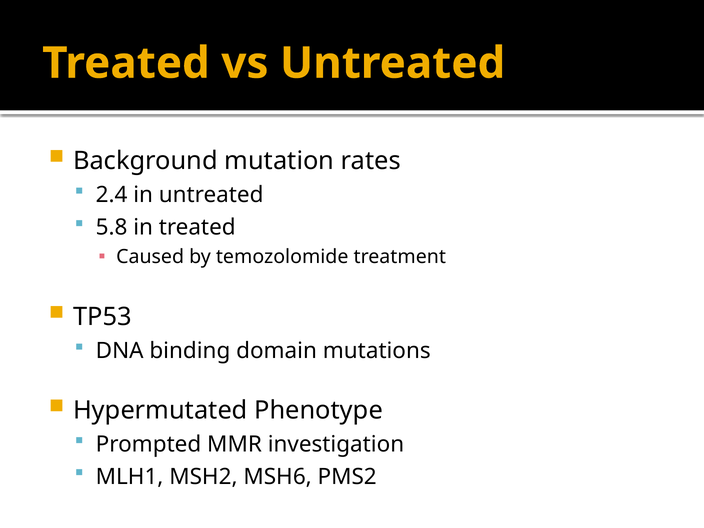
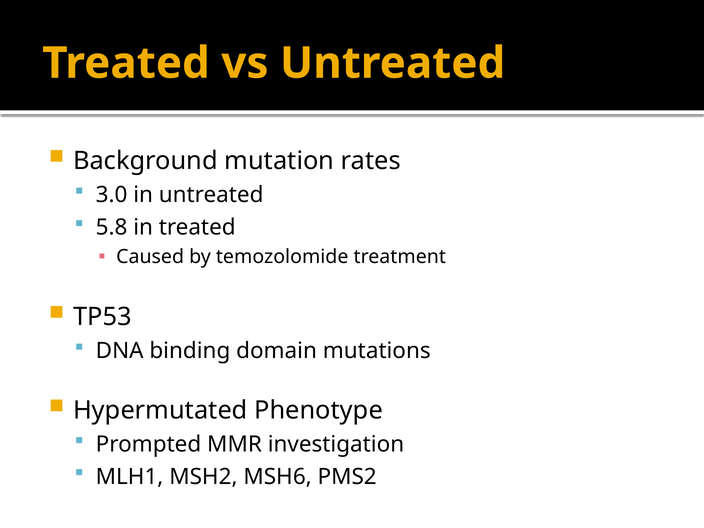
2.4: 2.4 -> 3.0 (112, 195)
